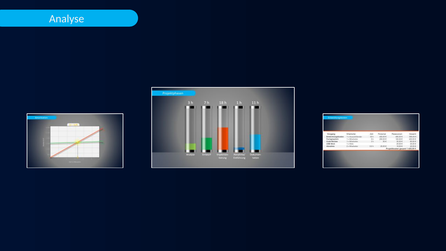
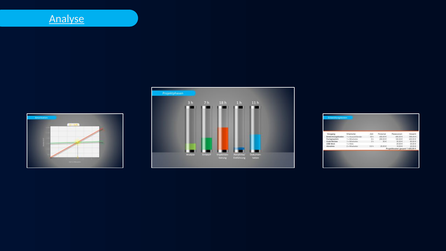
Analyse underline: none -> present (67, 19)
